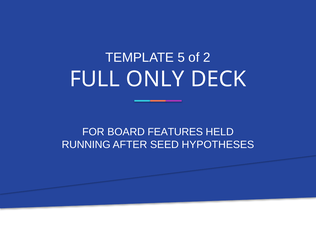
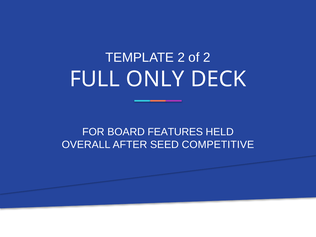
TEMPLATE 5: 5 -> 2 (181, 57)
RUNNING: RUNNING -> OVERALL (86, 145)
HYPOTHESES: HYPOTHESES -> COMPETITIVE (218, 145)
